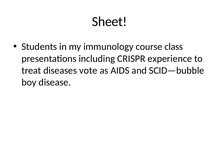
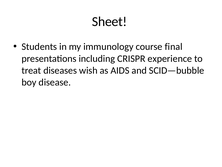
class: class -> final (174, 47)
vote: vote -> wish (88, 70)
